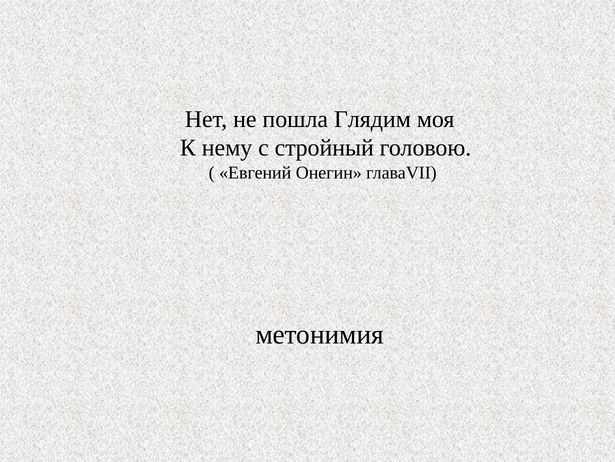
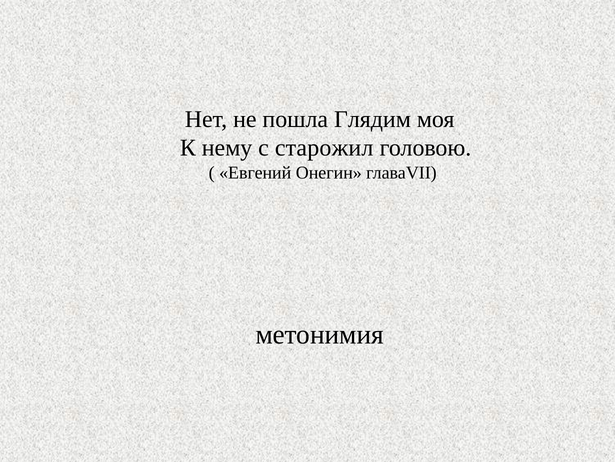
стройный: стройный -> старожил (324, 148)
